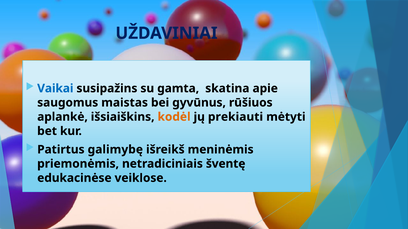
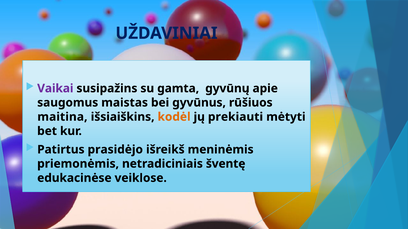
Vaikai colour: blue -> purple (55, 89)
skatina: skatina -> gyvūnų (227, 89)
aplankė: aplankė -> maitina (62, 117)
galimybę: galimybę -> prasidėjo (115, 150)
